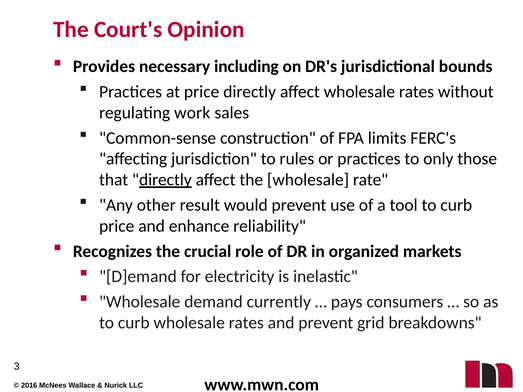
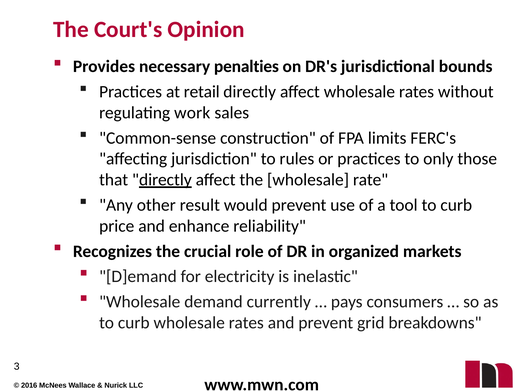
including: including -> penalties (246, 67)
at price: price -> retail (202, 92)
